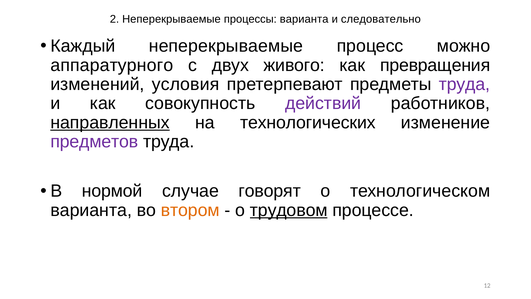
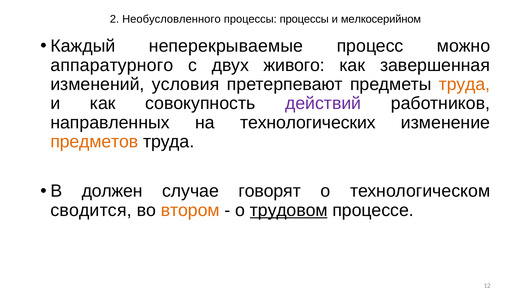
2 Неперекрываемые: Неперекрываемые -> Необусловленного (171, 19)
процессы варианта: варианта -> процессы (304, 19)
следовательно: следовательно -> мелкосерийном (381, 19)
превращения: превращения -> завершенная (435, 65)
труда colour: purple -> orange (465, 84)
направленных underline: present -> none (110, 122)
предметов colour: purple -> orange (94, 142)
нормой: нормой -> должен (112, 191)
варианта: варианта -> сводится (91, 210)
